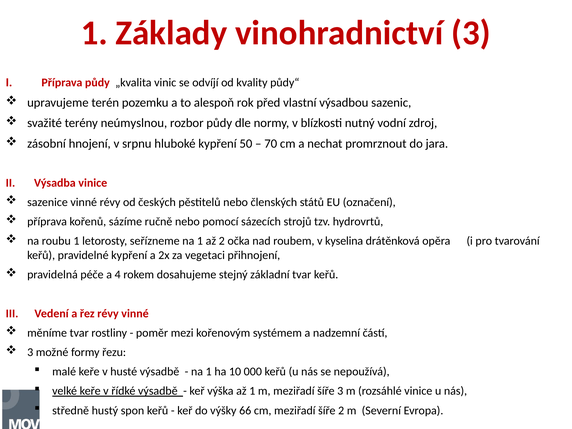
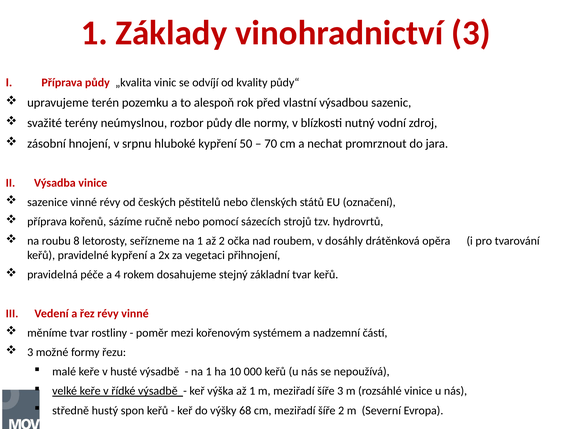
roubu 1: 1 -> 8 (76, 241)
kyselina: kyselina -> dosáhly (344, 241)
66: 66 -> 68 (245, 410)
